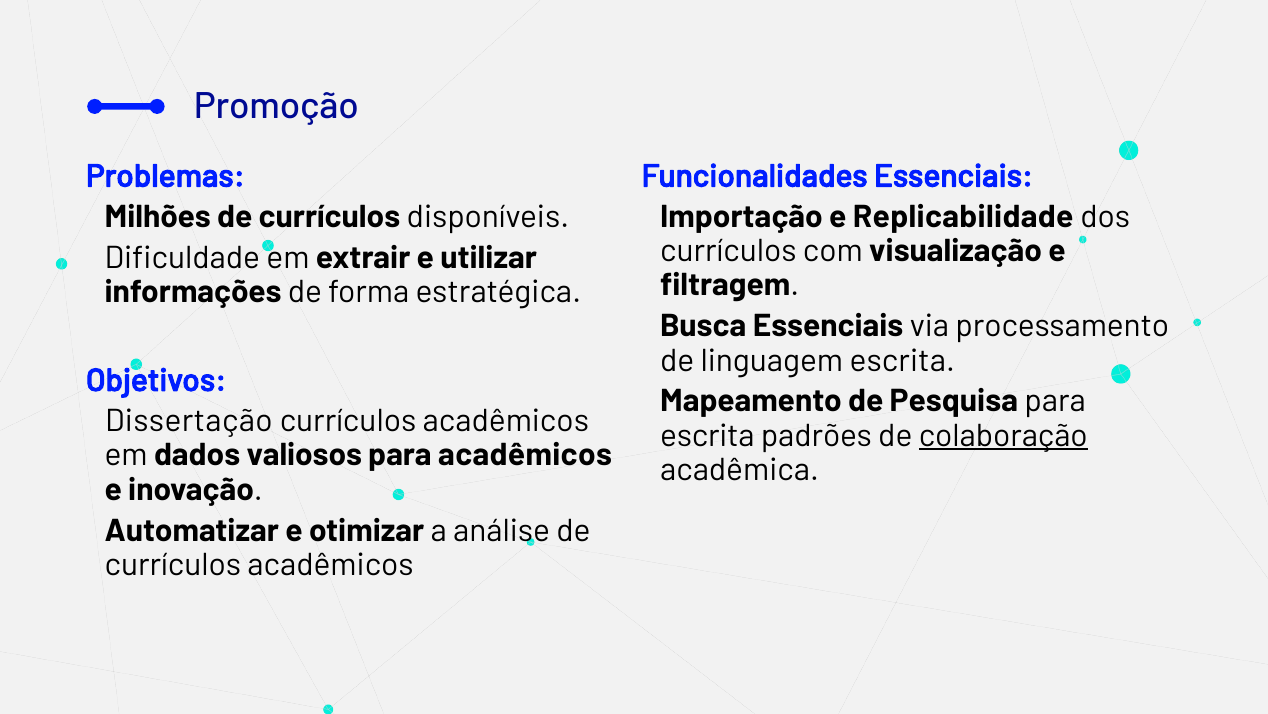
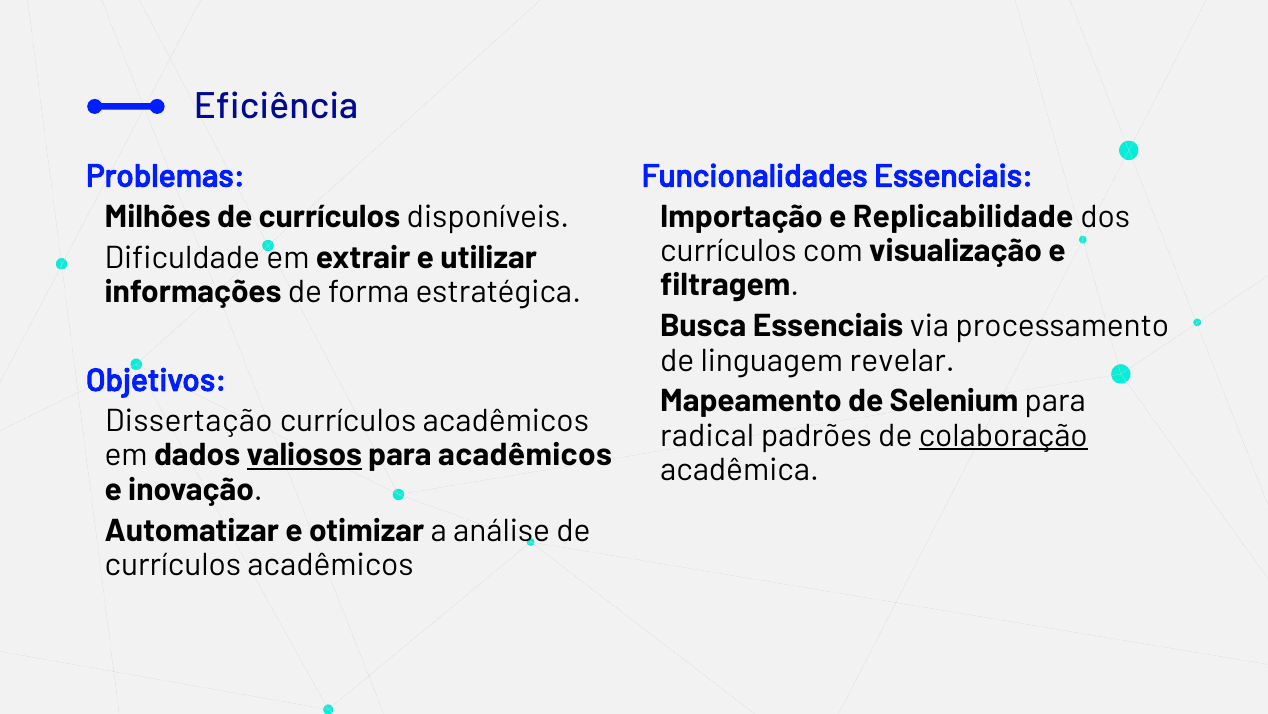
Promoção: Promoção -> Eficiência (276, 107)
linguagem escrita: escrita -> revelar (902, 360)
Pesquisa: Pesquisa -> Selenium (954, 401)
escrita: escrita -> radical (707, 435)
valiosos underline: none -> present (304, 455)
